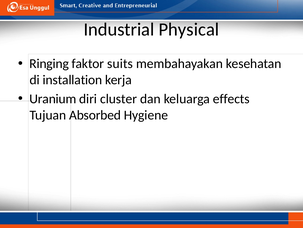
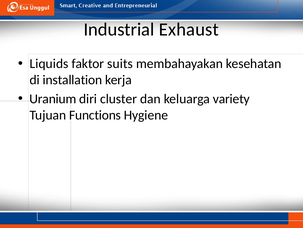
Physical: Physical -> Exhaust (189, 29)
Ringing: Ringing -> Liquids (49, 64)
effects: effects -> variety (231, 99)
Absorbed: Absorbed -> Functions (95, 115)
